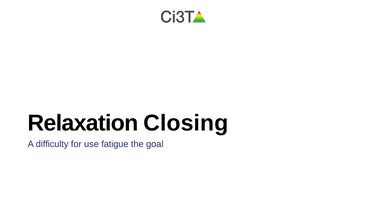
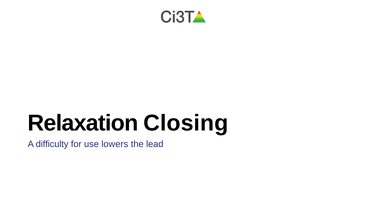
fatigue: fatigue -> lowers (115, 144)
goal: goal -> lead (155, 144)
